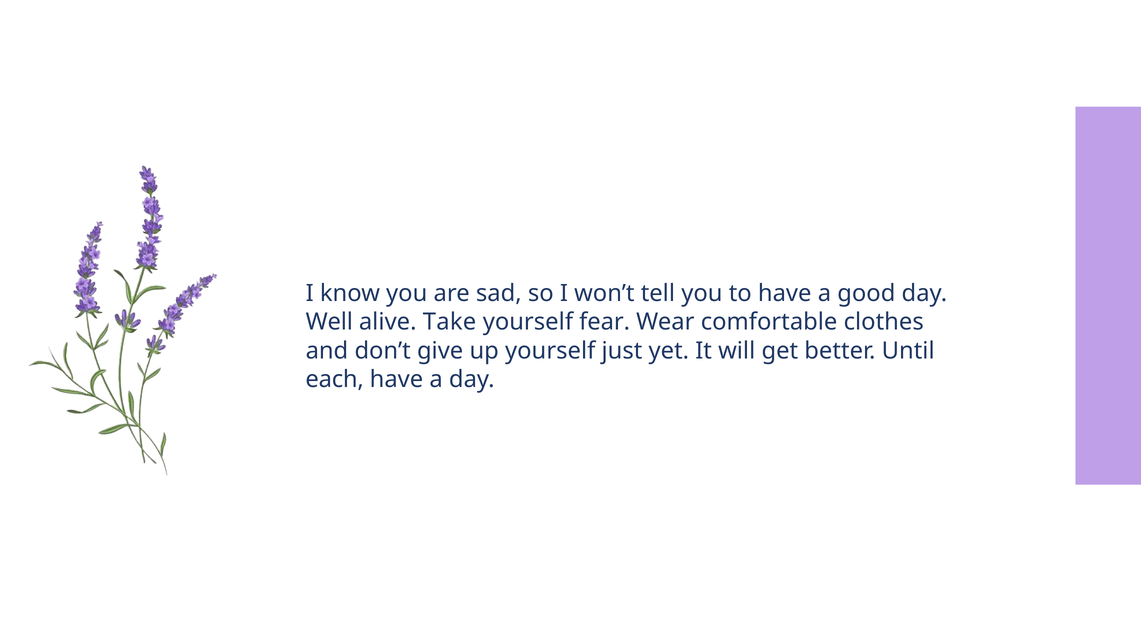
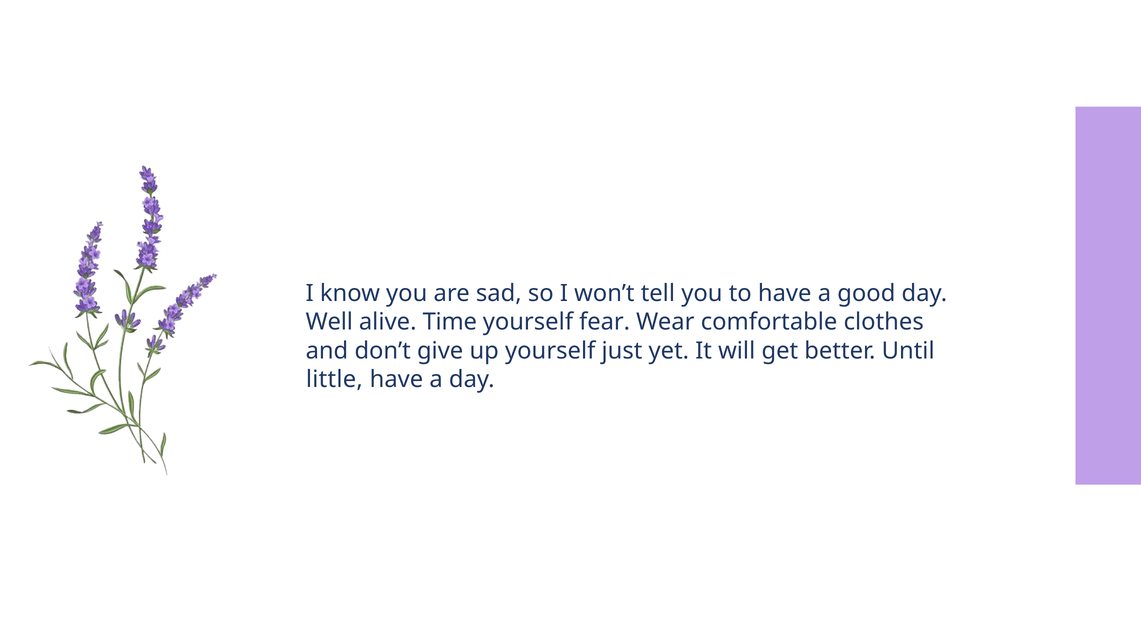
Take: Take -> Time (450, 322)
each: each -> little (334, 379)
